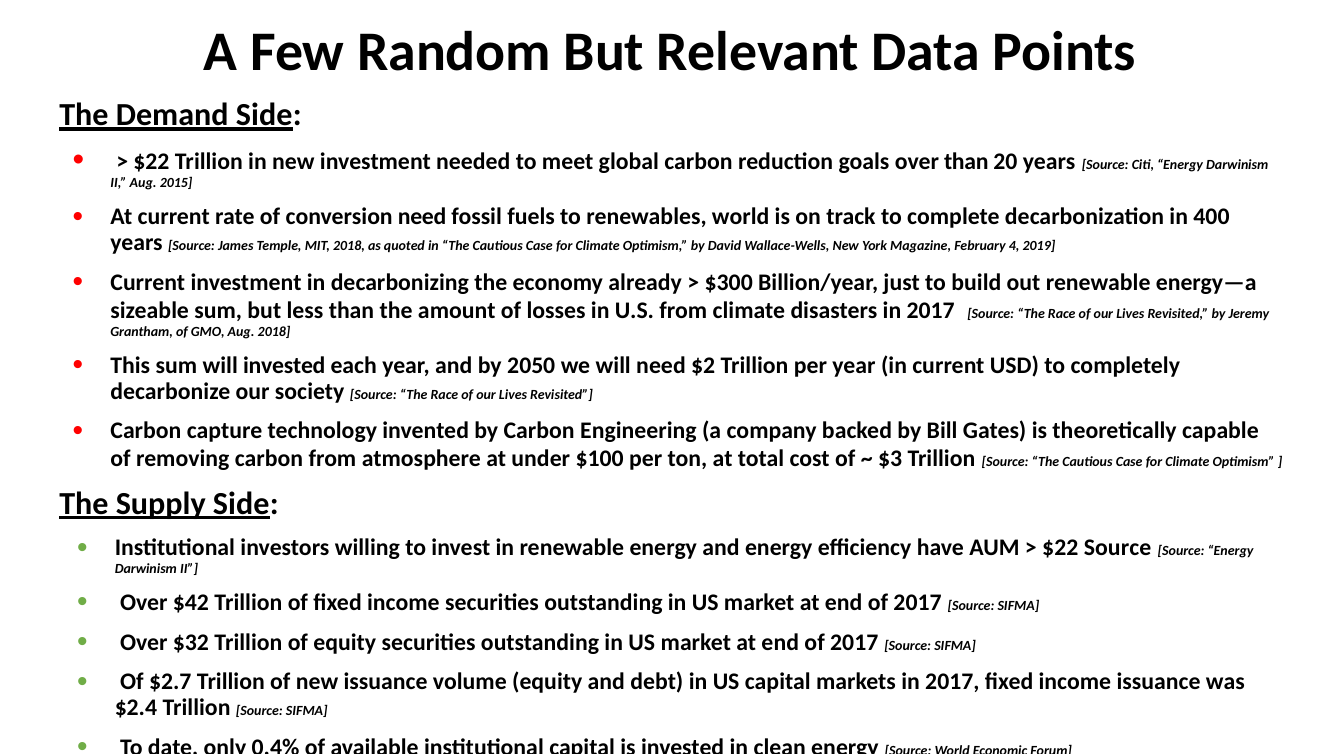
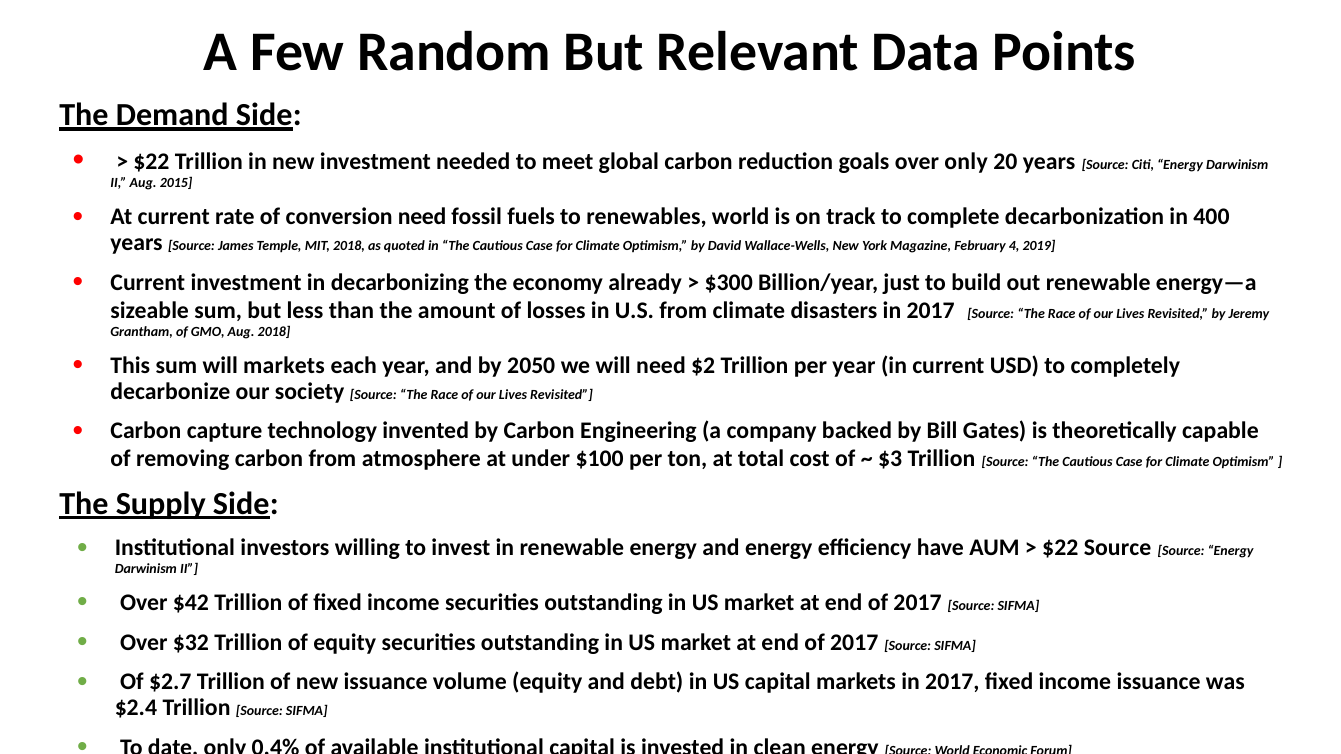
over than: than -> only (966, 162)
will invested: invested -> markets (284, 366)
